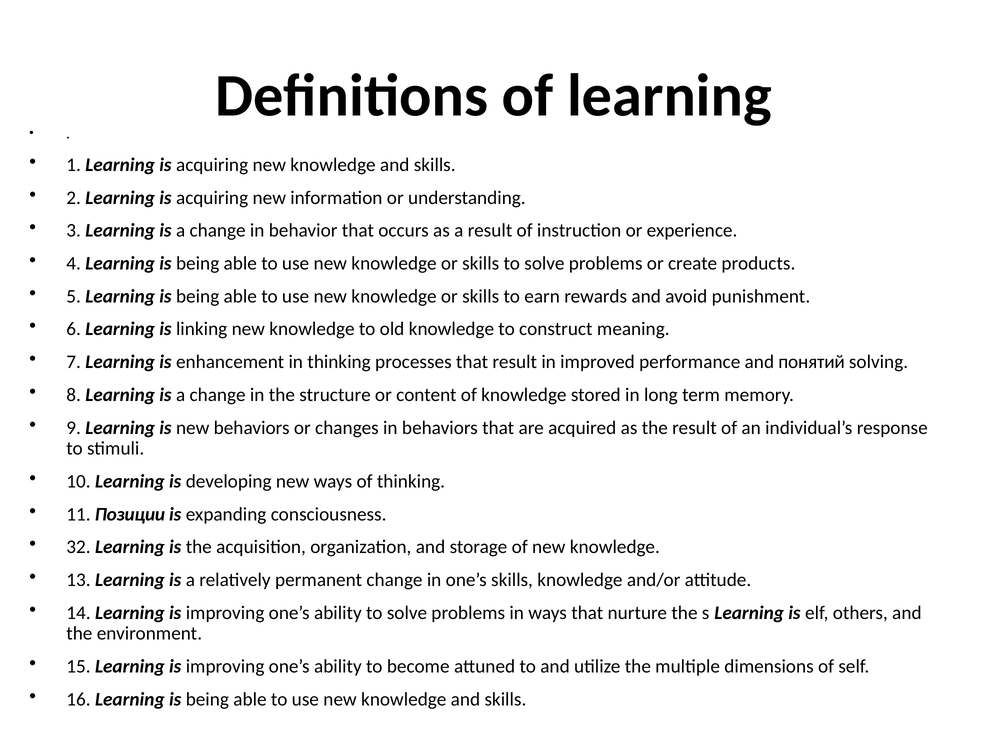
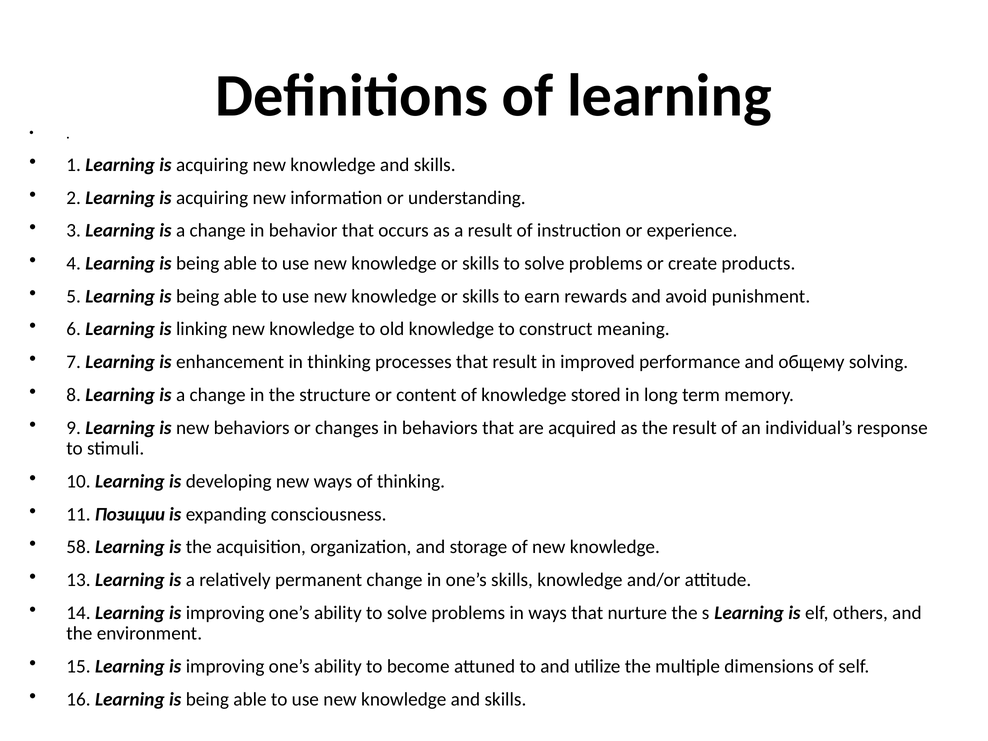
понятий: понятий -> общему (811, 362)
32: 32 -> 58 (79, 547)
